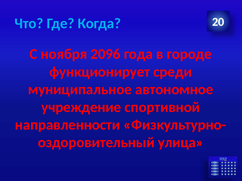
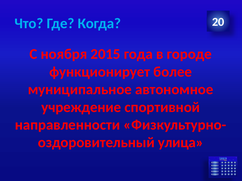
2096: 2096 -> 2015 (106, 54)
среди: среди -> более (173, 72)
